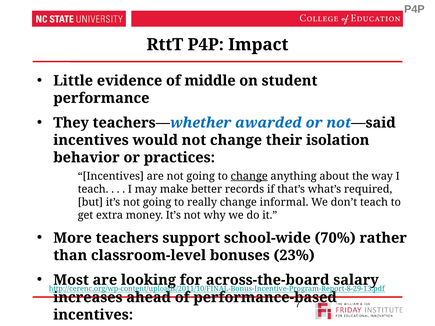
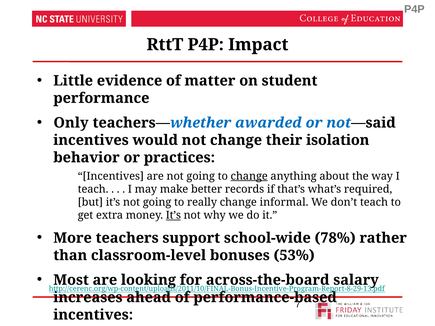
middle: middle -> matter (210, 81)
They: They -> Only (71, 123)
It’s underline: none -> present (173, 215)
70%: 70% -> 78% (335, 238)
23%: 23% -> 53% (294, 256)
